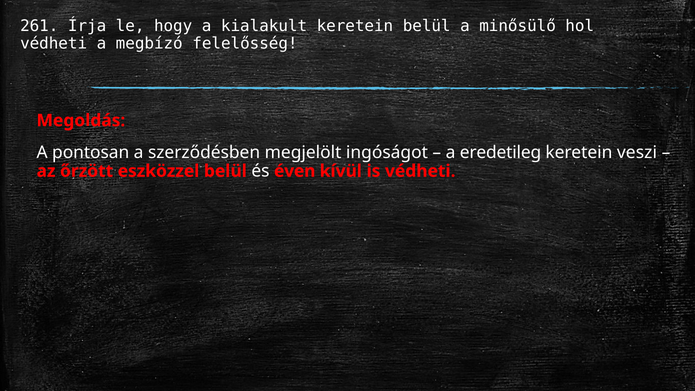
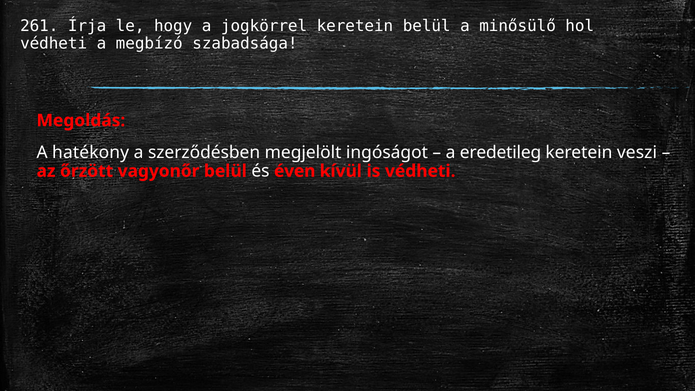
kialakult: kialakult -> jogkörrel (264, 26)
felelősség: felelősség -> szabadsága (245, 43)
pontosan: pontosan -> hatékony (91, 152)
eszközzel: eszközzel -> vagyonőr (159, 171)
